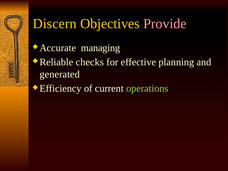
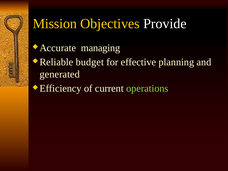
Discern: Discern -> Mission (55, 24)
Provide colour: pink -> white (165, 24)
checks: checks -> budget (90, 62)
